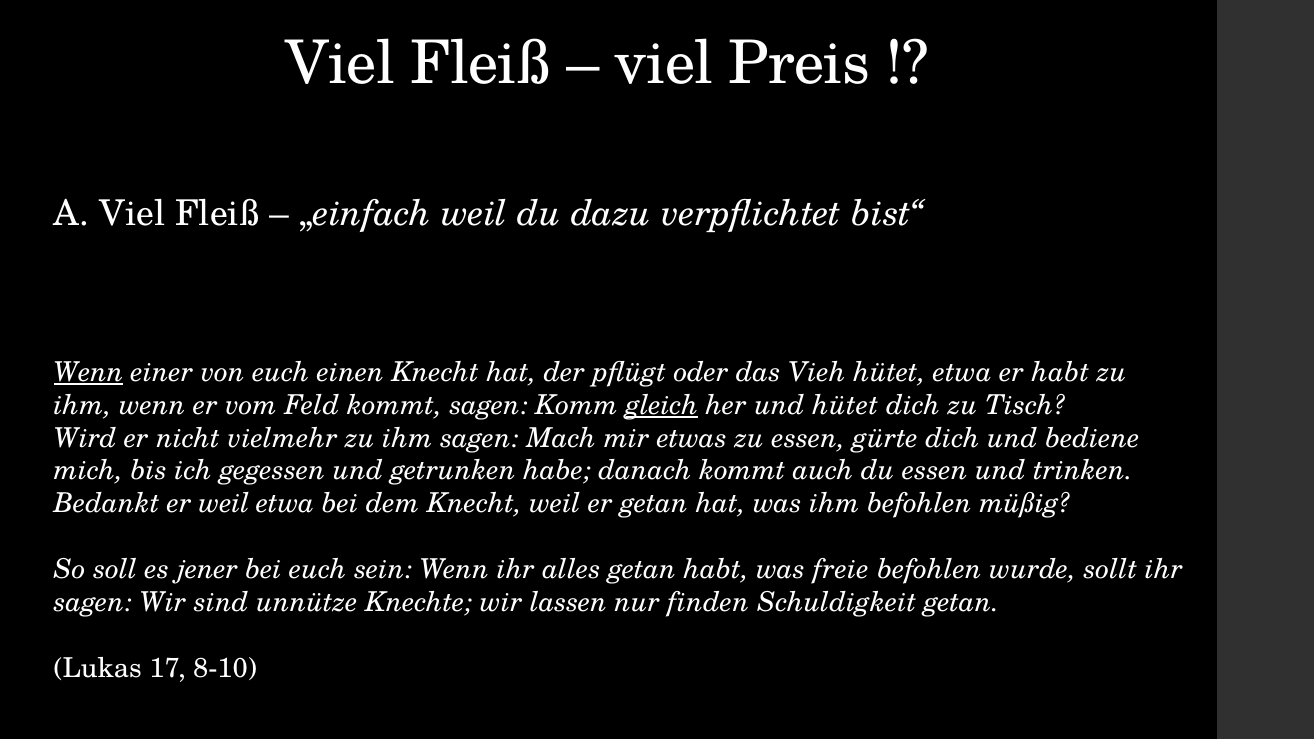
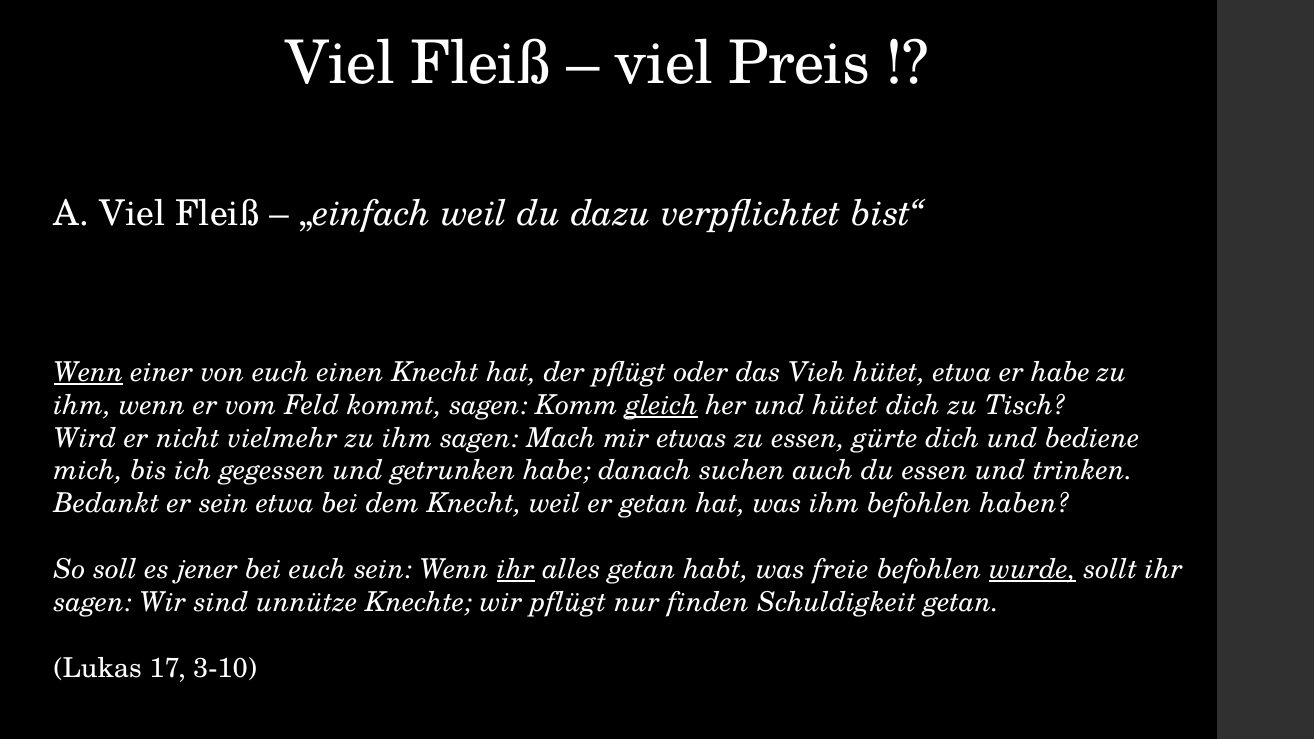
er habt: habt -> habe (1061, 372)
danach kommt: kommt -> suchen (742, 471)
er weil: weil -> sein (224, 504)
müßig: müßig -> haben (1025, 504)
ihr underline: none -> present (516, 570)
wurde underline: none -> present (1033, 570)
wir lassen: lassen -> pflügt (568, 602)
8-10: 8-10 -> 3-10 (225, 668)
